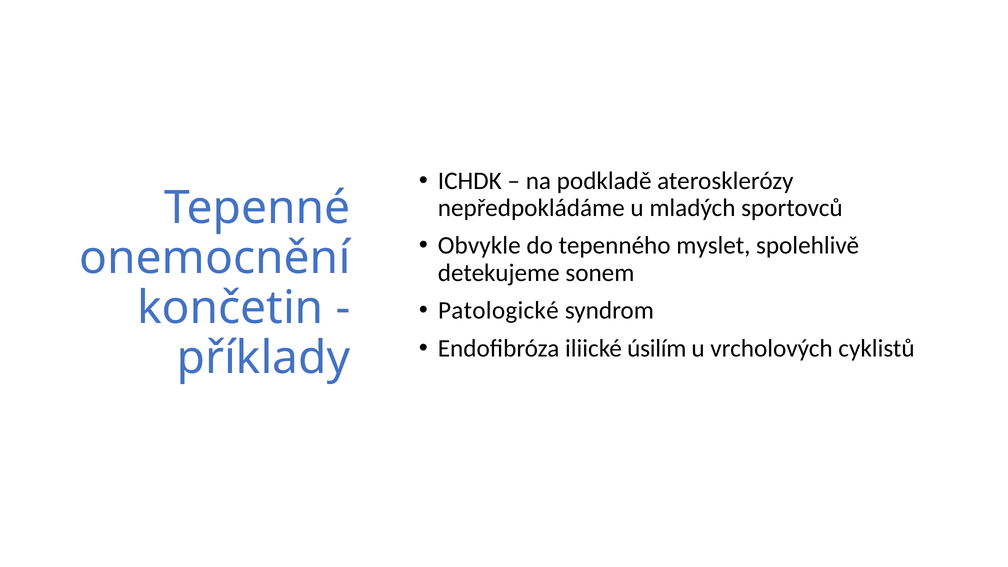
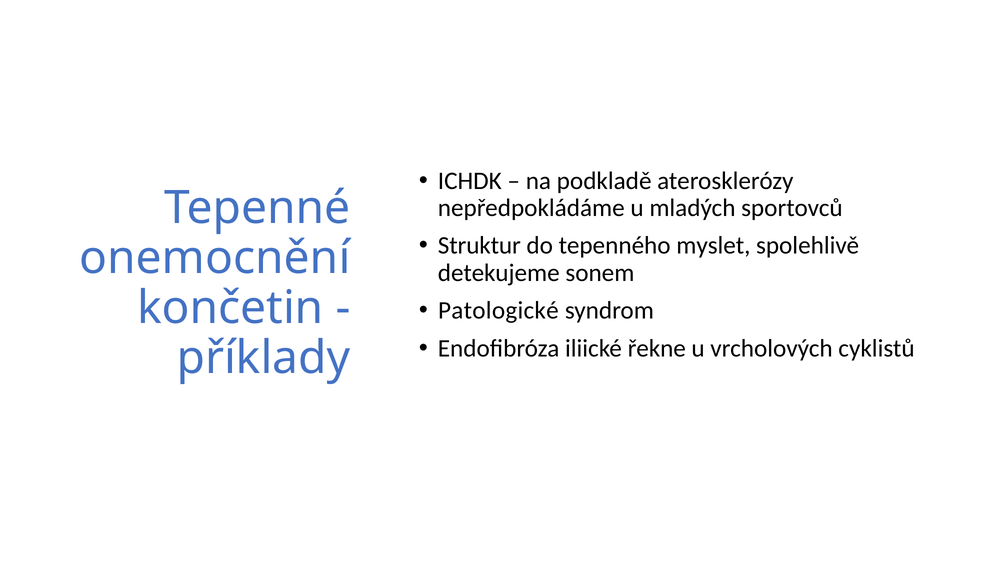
Obvykle: Obvykle -> Struktur (479, 246)
úsilím: úsilím -> řekne (657, 348)
